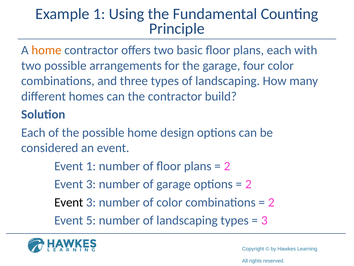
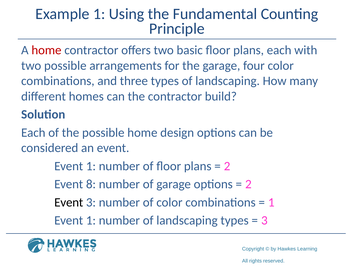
home colour: orange -> red (46, 50)
3: 3 -> 8 (91, 184)
2: 2 -> 1 (271, 202)
5: 5 -> 1 (91, 220)
